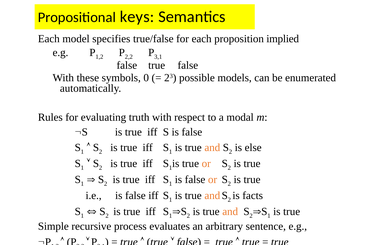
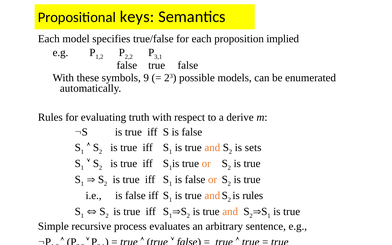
0: 0 -> 9 (146, 78)
modal: modal -> derive (240, 117)
else: else -> sets (253, 148)
is facts: facts -> rules (253, 196)
